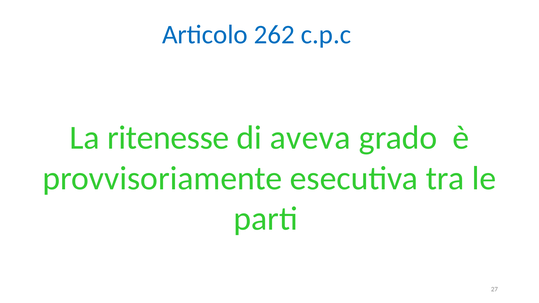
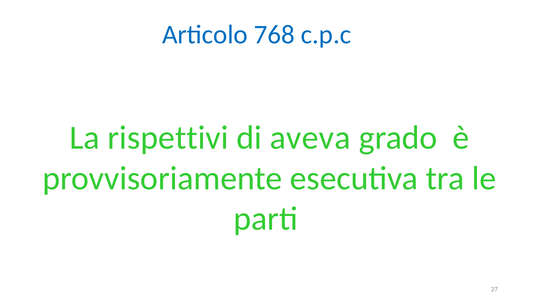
262: 262 -> 768 (274, 35)
ritenesse: ritenesse -> rispettivi (168, 138)
